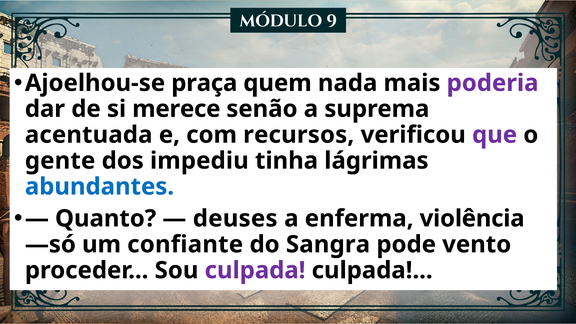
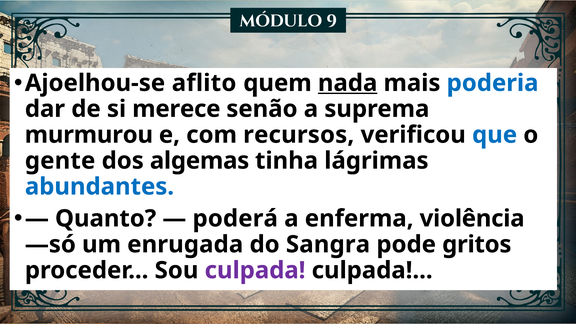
praça: praça -> aflito (204, 83)
nada underline: none -> present (348, 83)
poderia colour: purple -> blue (493, 83)
acentuada: acentuada -> murmurou (89, 135)
que colour: purple -> blue (495, 135)
impediu: impediu -> algemas (200, 161)
deuses: deuses -> poderá (235, 219)
confiante: confiante -> enrugada (185, 244)
vento: vento -> gritos (477, 244)
